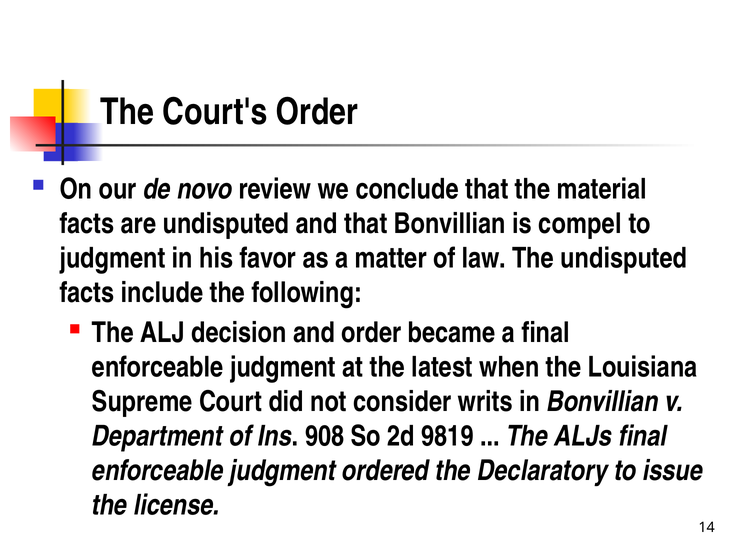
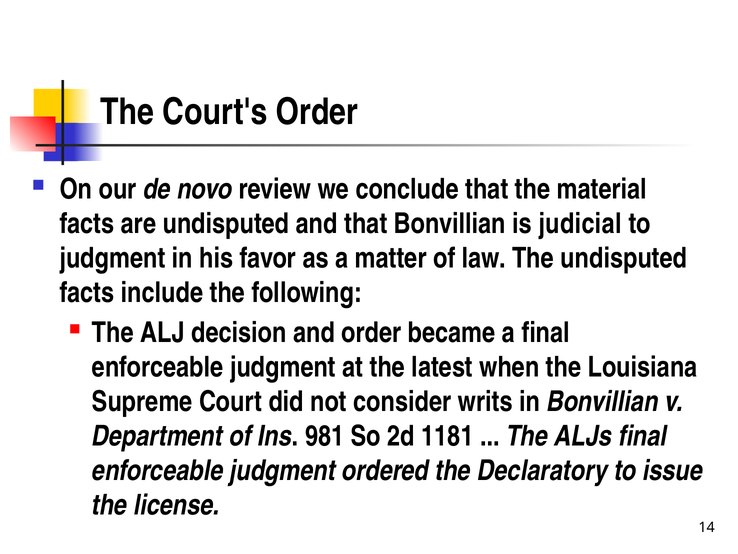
compel: compel -> judicial (580, 223)
908: 908 -> 981 (325, 436)
9819: 9819 -> 1181 (447, 436)
